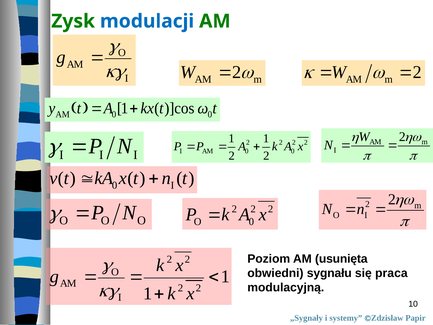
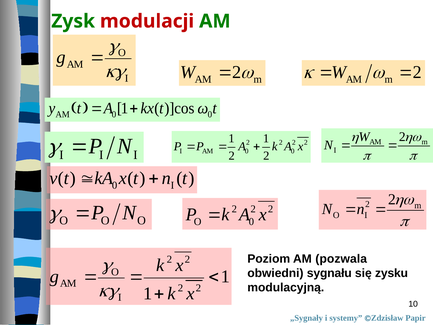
modulacji colour: blue -> red (147, 21)
usunięta: usunięta -> pozwala (341, 259)
praca: praca -> zysku (392, 273)
